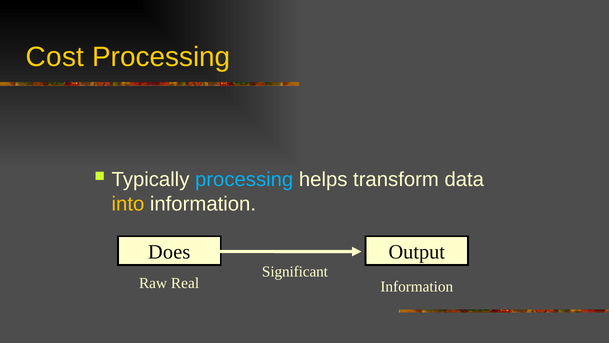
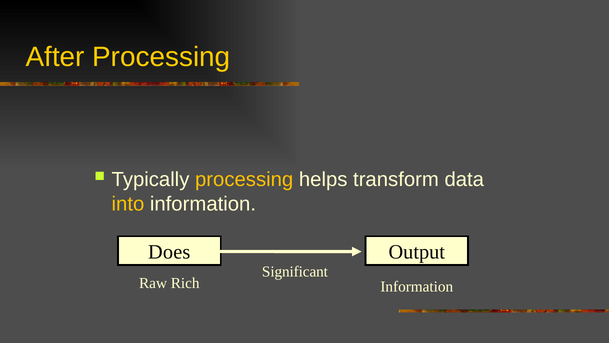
Cost: Cost -> After (55, 57)
processing colour: light blue -> yellow (244, 179)
Real: Real -> Rich (185, 283)
